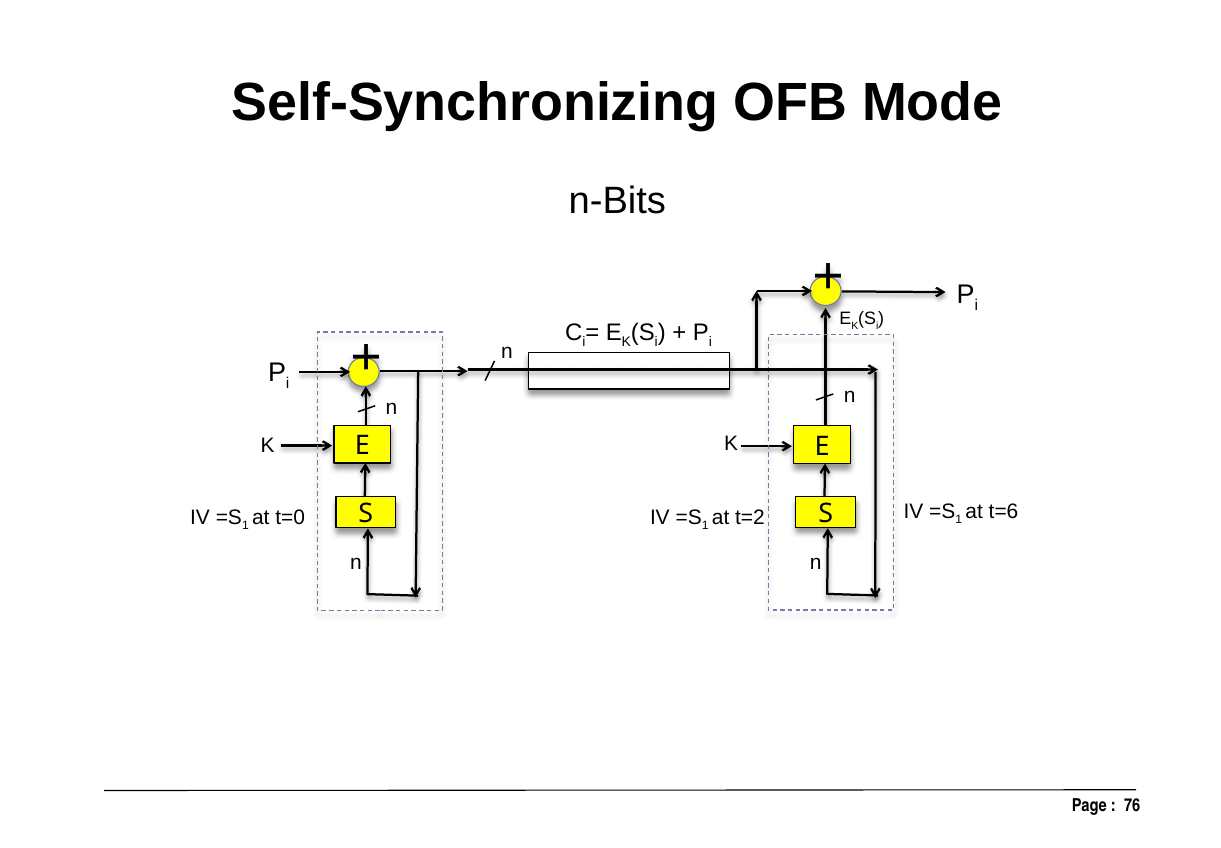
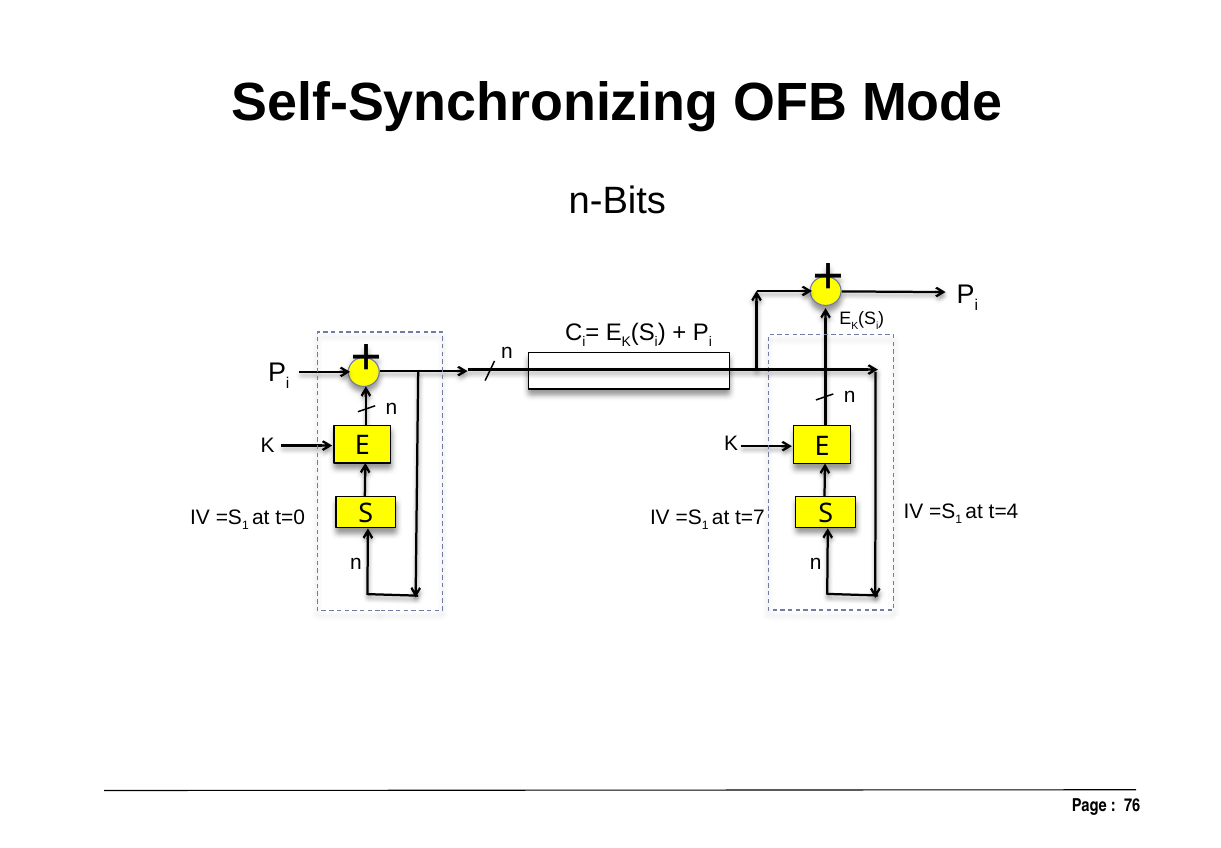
t=6: t=6 -> t=4 (1004, 512)
t=2: t=2 -> t=7 (750, 518)
